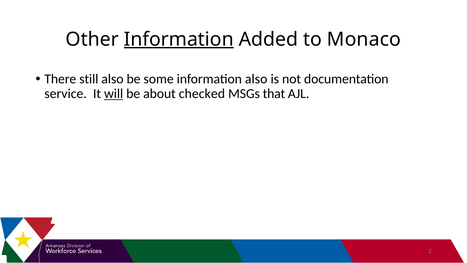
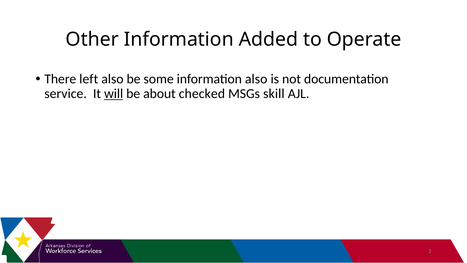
Information underline: present -> none (179, 39)
Monaco: Monaco -> Operate (364, 39)
still: still -> left (89, 79)
that: that -> skill (274, 94)
